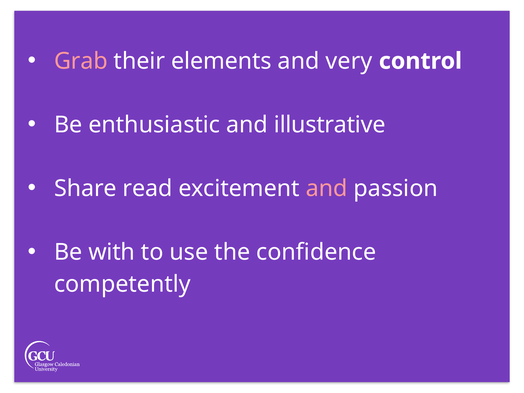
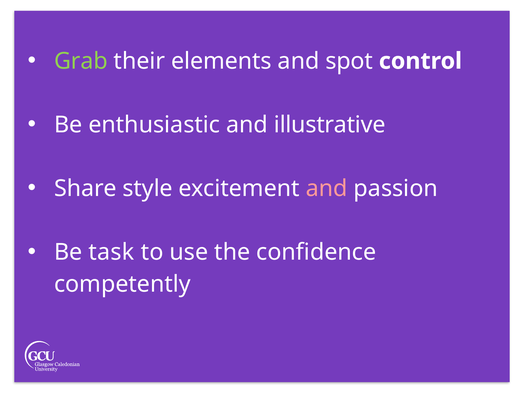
Grab colour: pink -> light green (81, 61)
very: very -> spot (349, 61)
read: read -> style (148, 189)
with: with -> task (112, 252)
